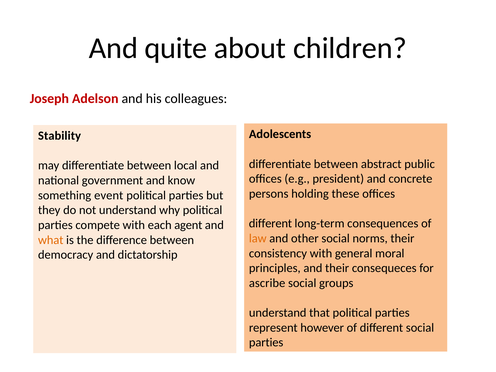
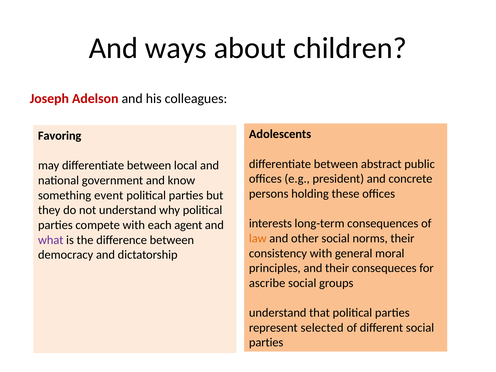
quite: quite -> ways (176, 48)
Stability: Stability -> Favoring (60, 136)
different: different -> interests (270, 224)
what colour: orange -> purple (51, 240)
however: however -> selected (322, 328)
